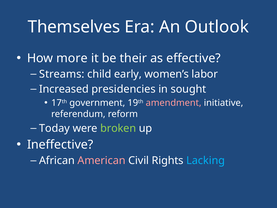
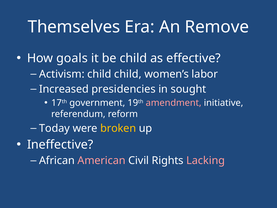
Outlook: Outlook -> Remove (217, 27)
more: more -> goals (72, 58)
be their: their -> child (133, 58)
Streams: Streams -> Activism (62, 74)
child early: early -> child (128, 74)
broken colour: light green -> yellow (118, 128)
Lacking colour: light blue -> pink (206, 160)
